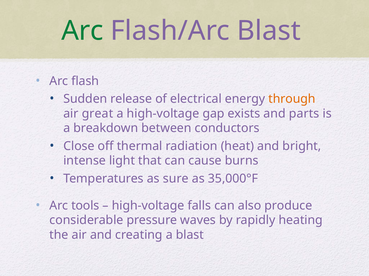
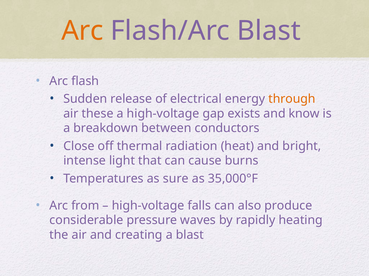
Arc colour: green -> orange (82, 31)
great: great -> these (98, 114)
parts: parts -> know (304, 114)
tools: tools -> from (85, 206)
